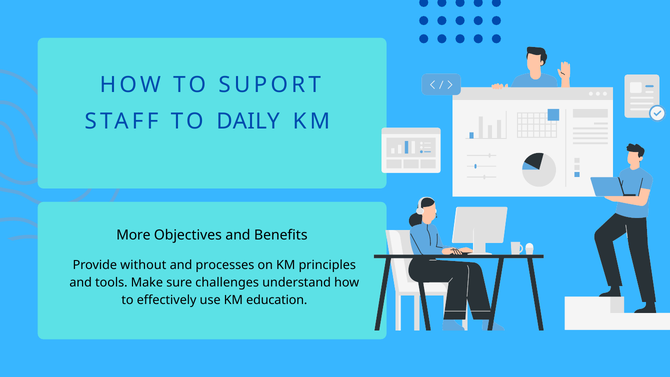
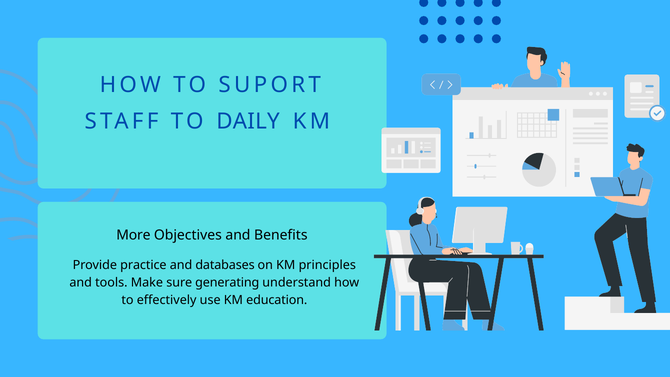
without: without -> practice (143, 265)
processes: processes -> databases (225, 265)
challenges: challenges -> generating (227, 283)
